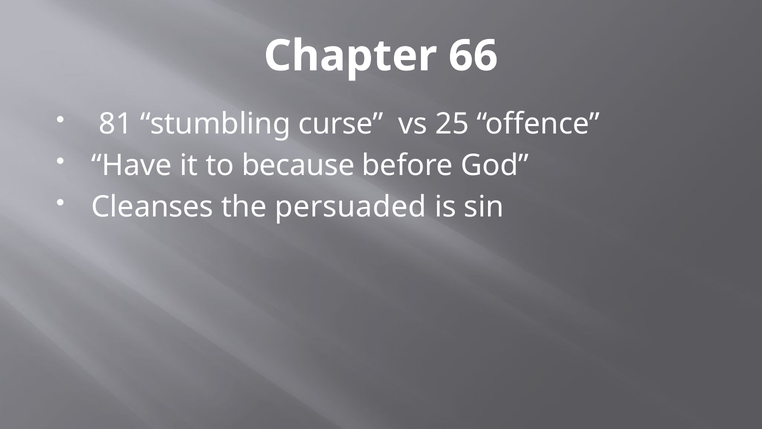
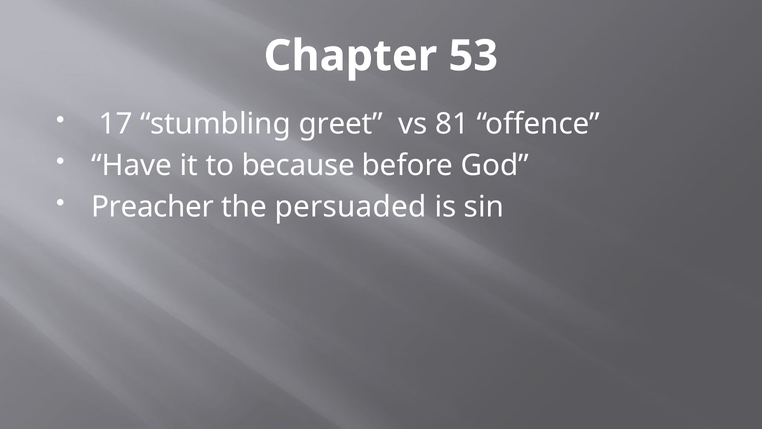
66: 66 -> 53 (473, 56)
81: 81 -> 17 (116, 124)
curse: curse -> greet (341, 124)
25: 25 -> 81 (452, 124)
Cleanses: Cleanses -> Preacher (153, 207)
